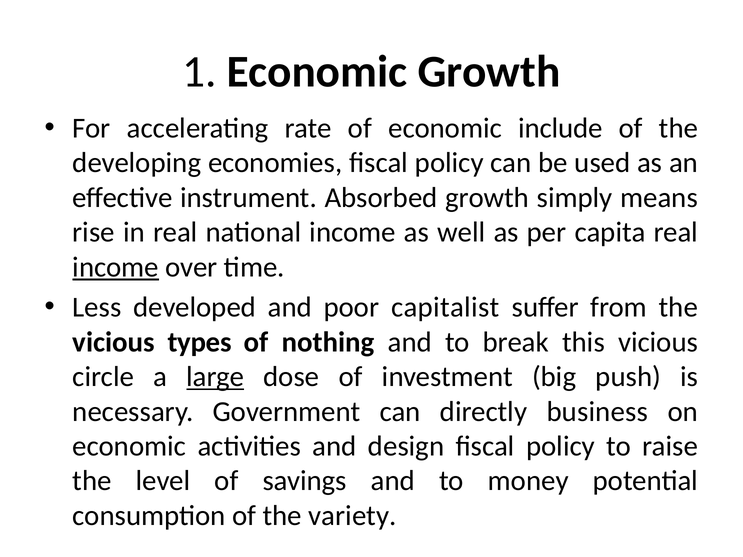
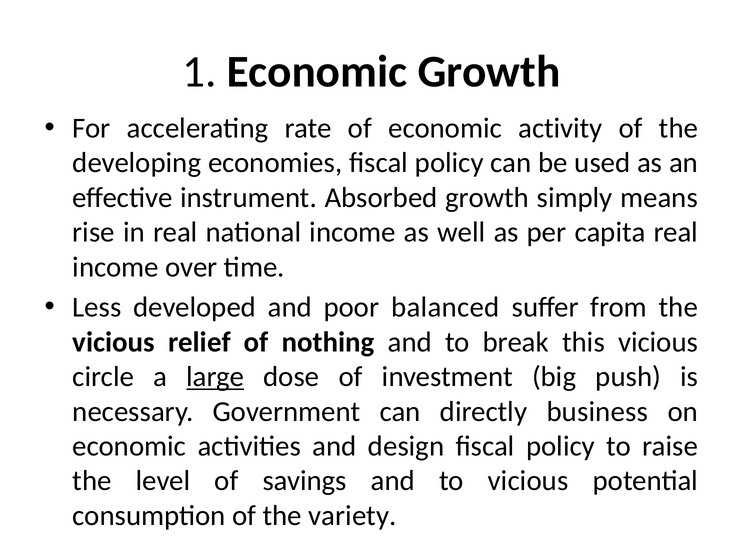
include: include -> activity (560, 128)
income underline: present -> none (116, 267)
capitalist: capitalist -> balanced (445, 308)
types: types -> relief (199, 342)
to money: money -> vicious (528, 481)
